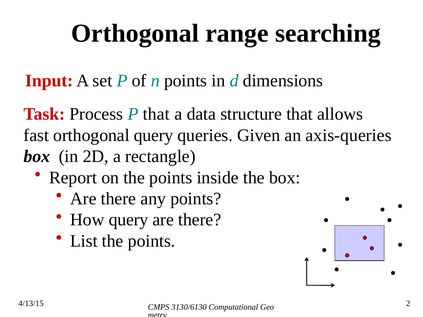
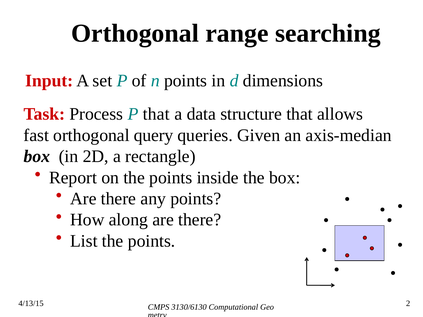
axis-queries: axis-queries -> axis-median (349, 135)
How query: query -> along (128, 220)
